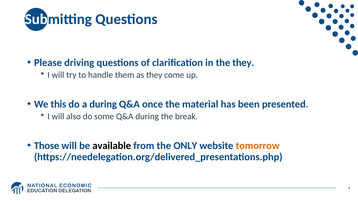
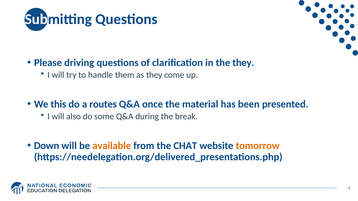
a during: during -> routes (103, 104)
Those: Those -> Down (47, 146)
available colour: black -> orange (112, 146)
ONLY: ONLY -> CHAT (185, 146)
